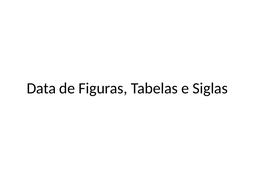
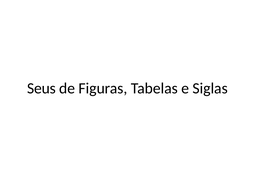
Data: Data -> Seus (41, 88)
